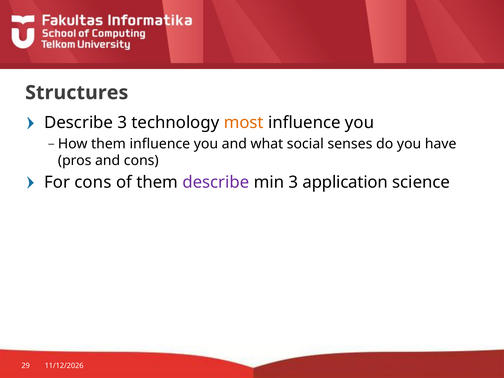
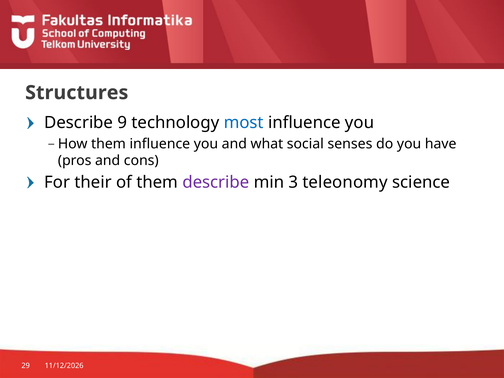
Describe 3: 3 -> 9 (122, 123)
most colour: orange -> blue (244, 123)
For cons: cons -> their (93, 182)
application: application -> teleonomy (345, 182)
